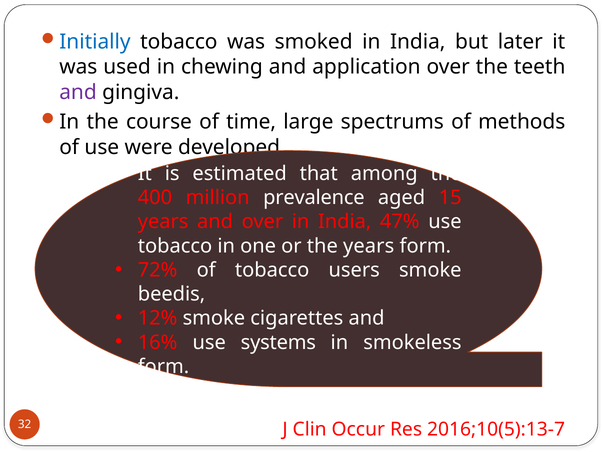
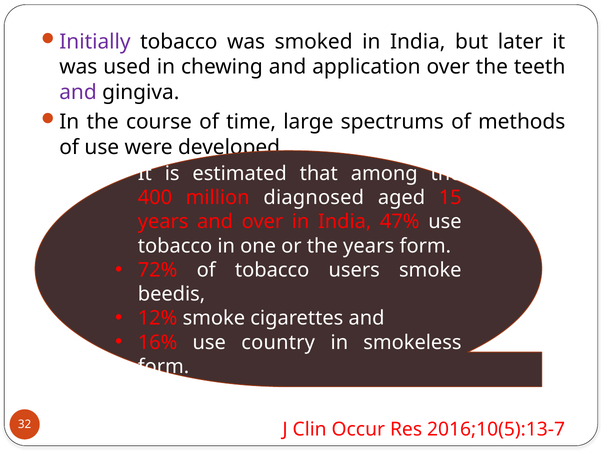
Initially colour: blue -> purple (95, 42)
prevalence: prevalence -> diagnosed (314, 198)
systems: systems -> country (278, 342)
